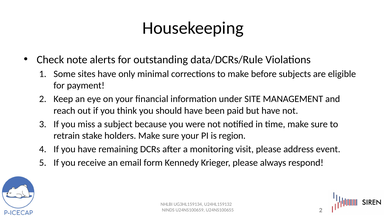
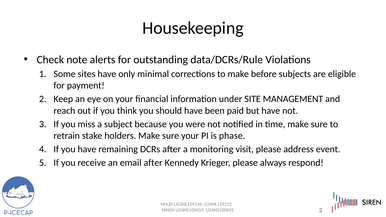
region: region -> phase (232, 136)
email form: form -> after (153, 163)
